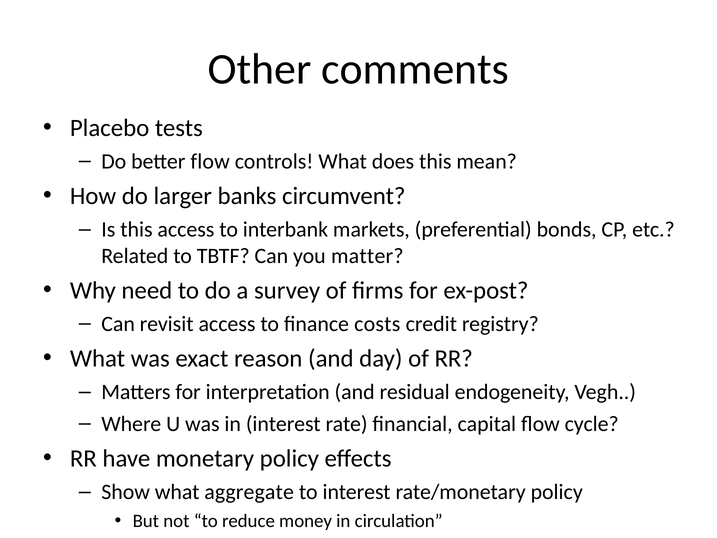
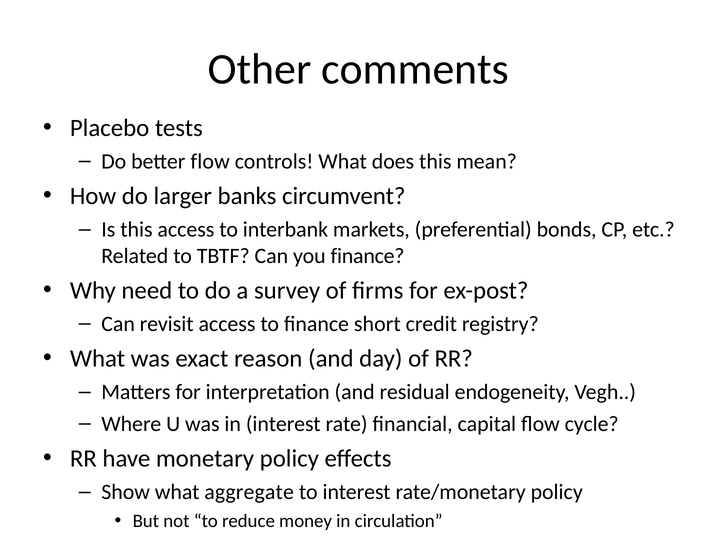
you matter: matter -> finance (368, 256)
costs: costs -> short (377, 324)
